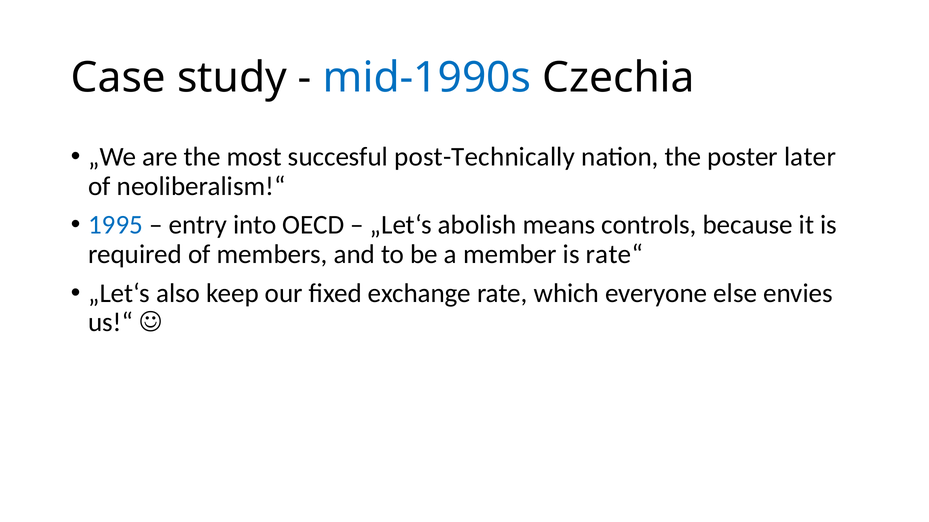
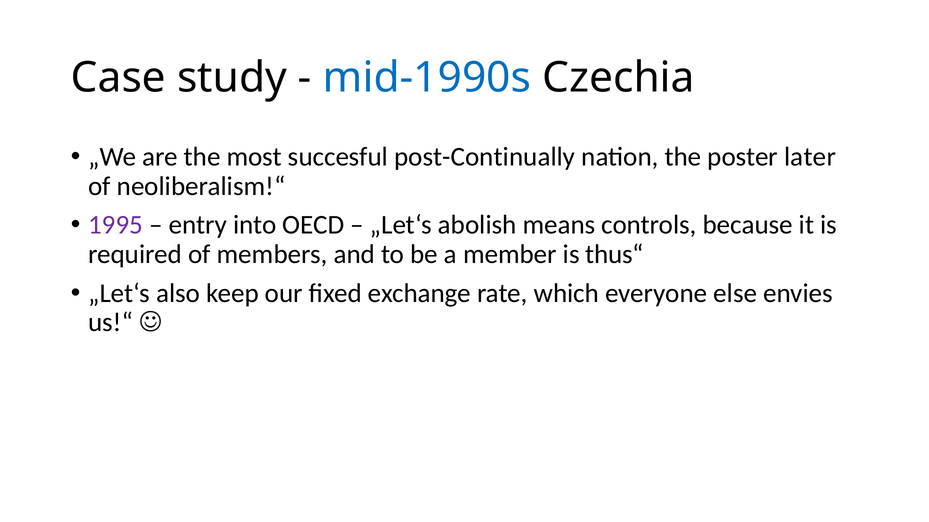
post-Technically: post-Technically -> post-Continually (485, 157)
1995 colour: blue -> purple (116, 225)
rate“: rate“ -> thus“ (615, 255)
